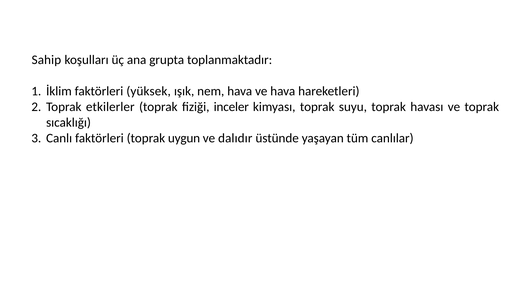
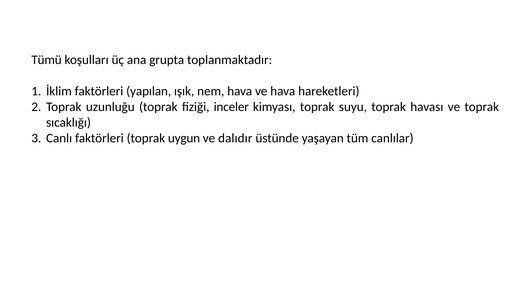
Sahip: Sahip -> Tümü (47, 60)
yüksek: yüksek -> yapılan (149, 91)
etkilerler: etkilerler -> uzunluğu (110, 107)
